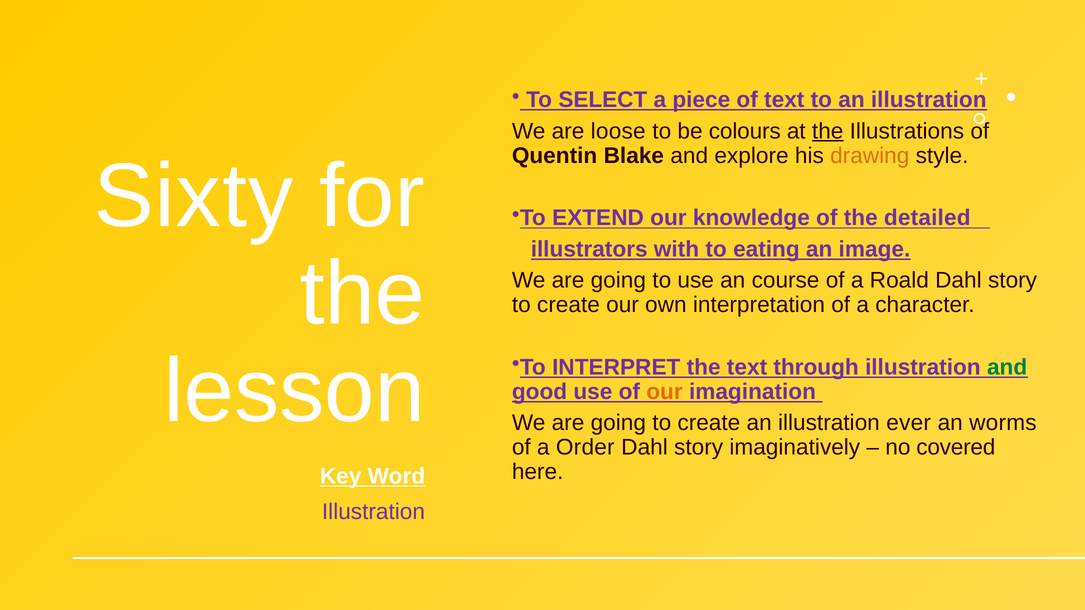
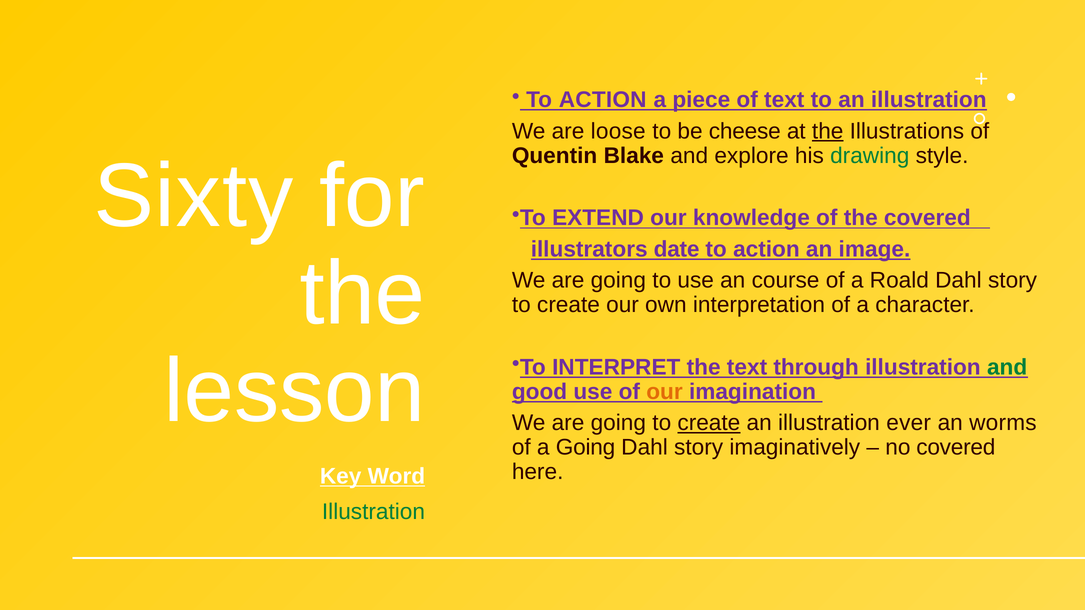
SELECT: SELECT -> ACTION (603, 100)
colours: colours -> cheese (745, 131)
drawing colour: orange -> green (870, 156)
the detailed: detailed -> covered (927, 218)
with: with -> date (677, 249)
eating: eating -> action (766, 249)
create underline: none -> present (709, 423)
a Order: Order -> Going (586, 448)
Illustration colour: purple -> green (373, 512)
